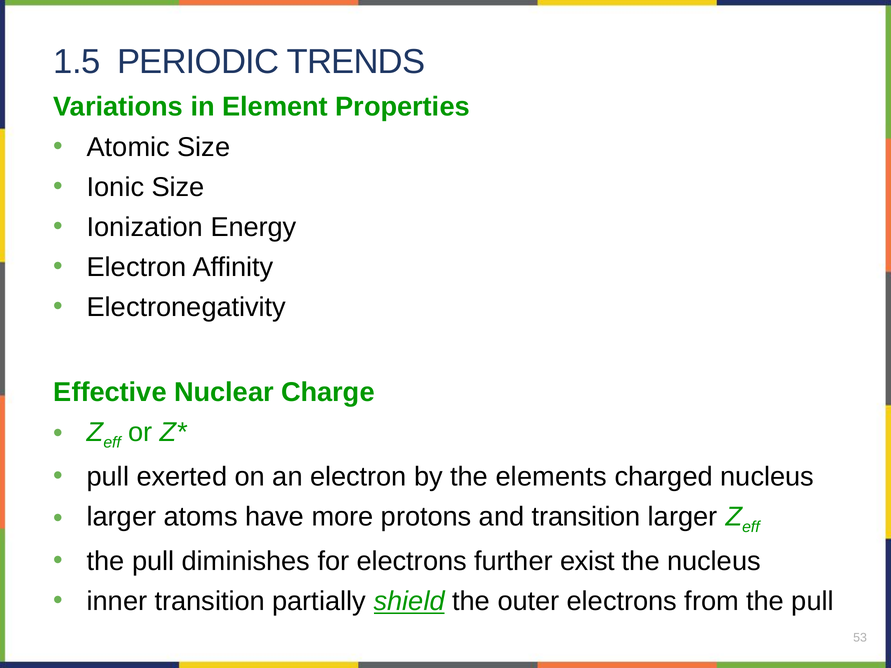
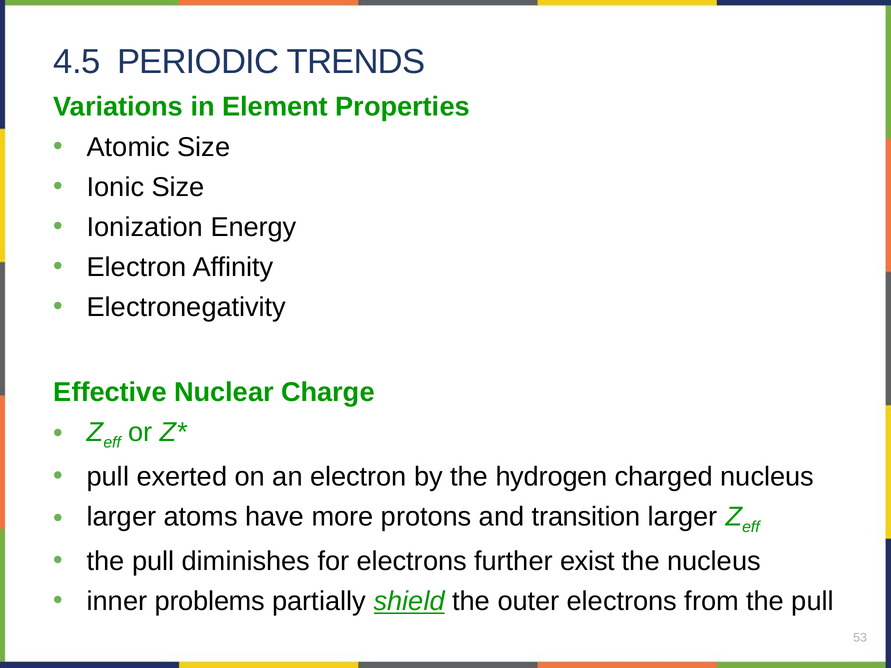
1.5: 1.5 -> 4.5 (77, 62)
elements: elements -> hydrogen (551, 477)
inner transition: transition -> problems (210, 602)
